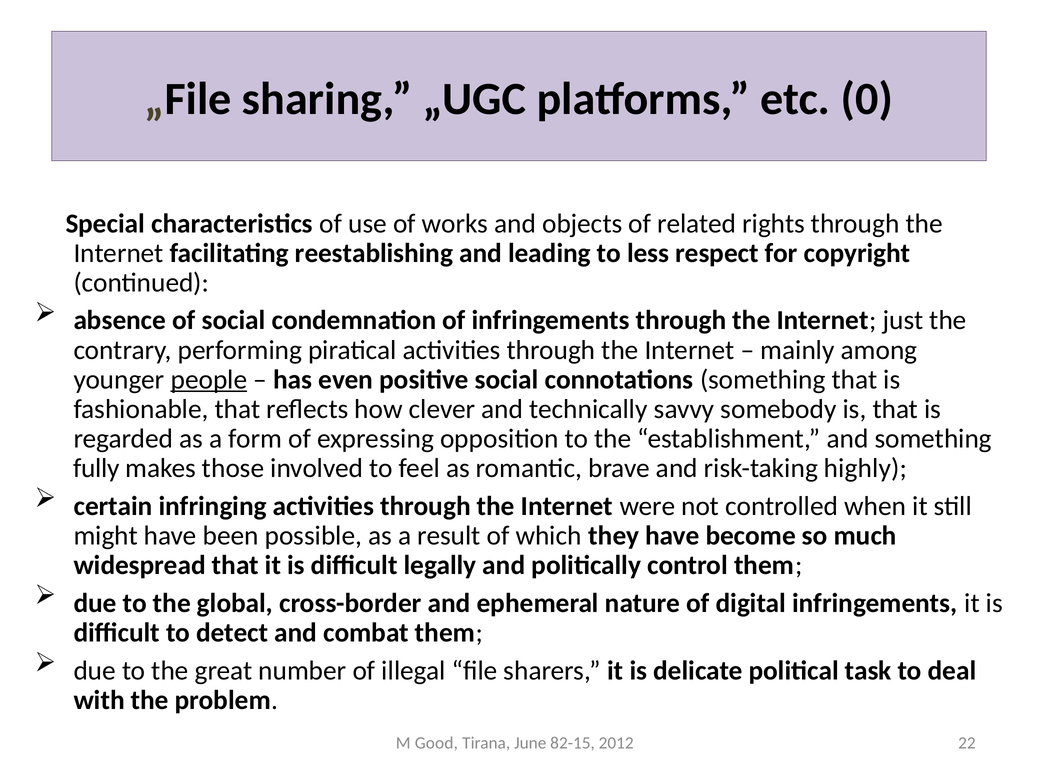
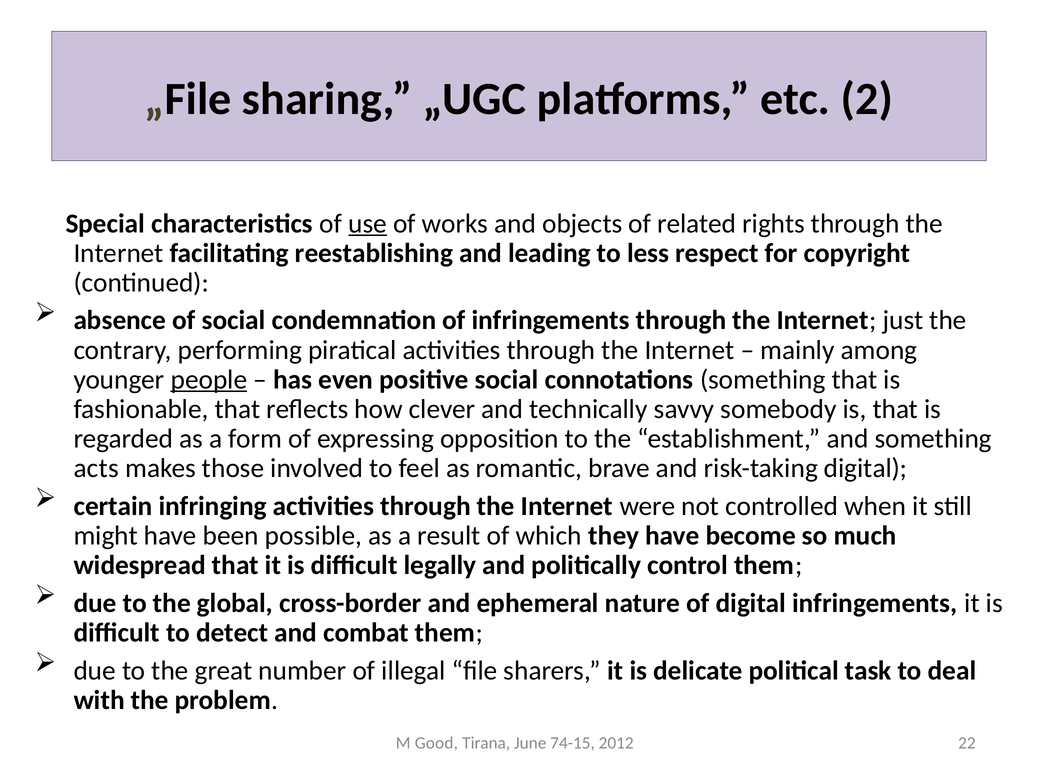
0: 0 -> 2 (867, 99)
use underline: none -> present (368, 224)
fully: fully -> acts (96, 469)
risk-taking highly: highly -> digital (866, 469)
82-15: 82-15 -> 74-15 (573, 743)
